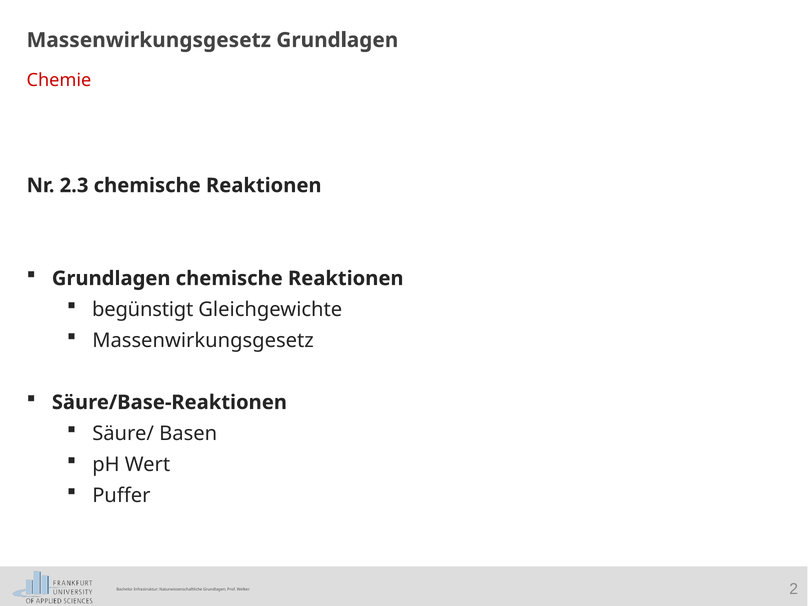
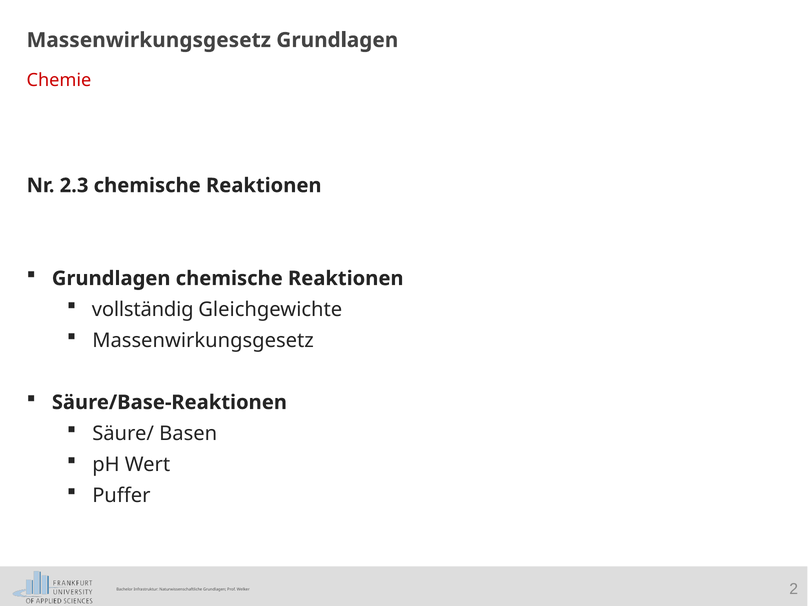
begünstigt: begünstigt -> vollständig (143, 309)
